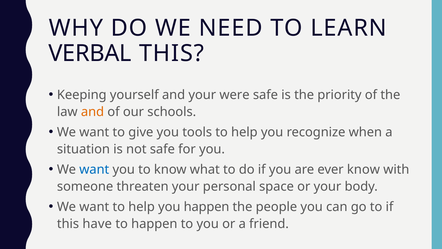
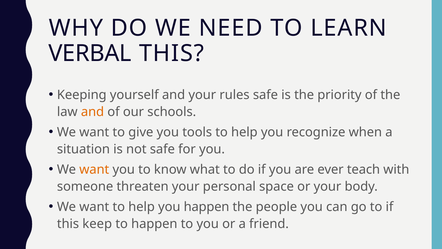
were: were -> rules (234, 95)
want colour: blue -> orange (94, 169)
ever know: know -> teach (363, 169)
have: have -> keep (97, 224)
